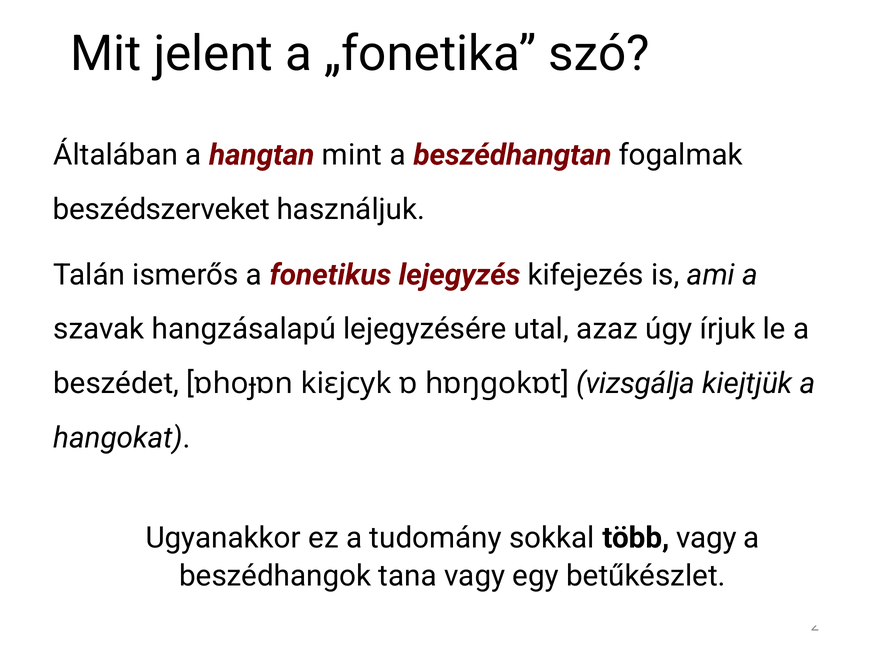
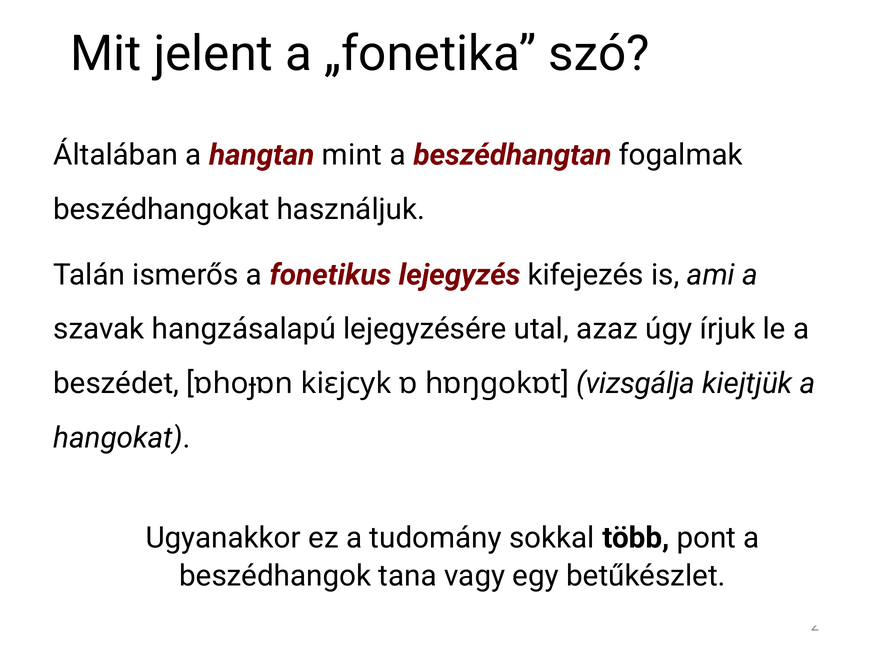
beszédszerveket: beszédszerveket -> beszédhangokat (161, 209)
több vagy: vagy -> pont (706, 538)
